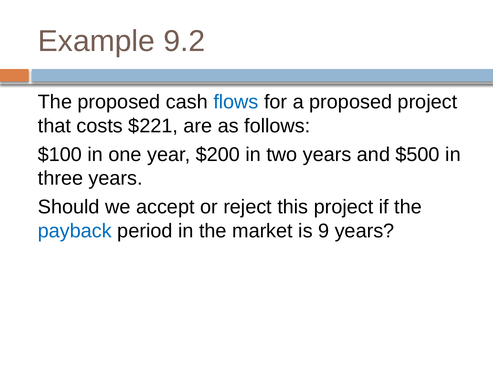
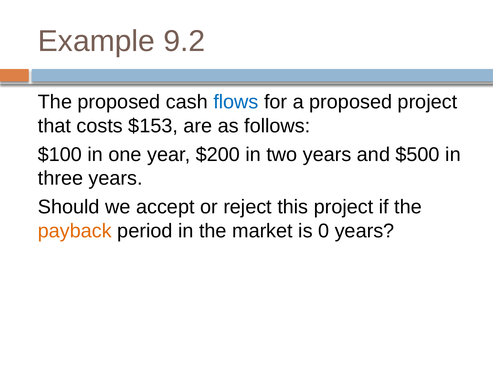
$221: $221 -> $153 (153, 126)
payback colour: blue -> orange (75, 231)
9: 9 -> 0 (324, 231)
